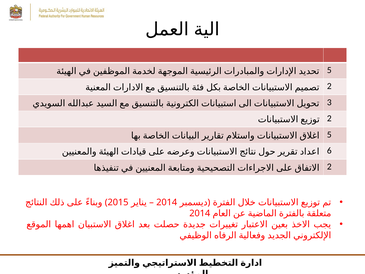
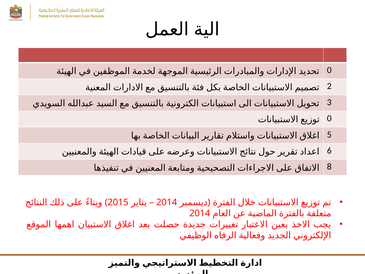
5: 5 -> 0 (329, 70)
2: 2 -> 0 (329, 118)
2: 2 -> 8 (329, 167)
